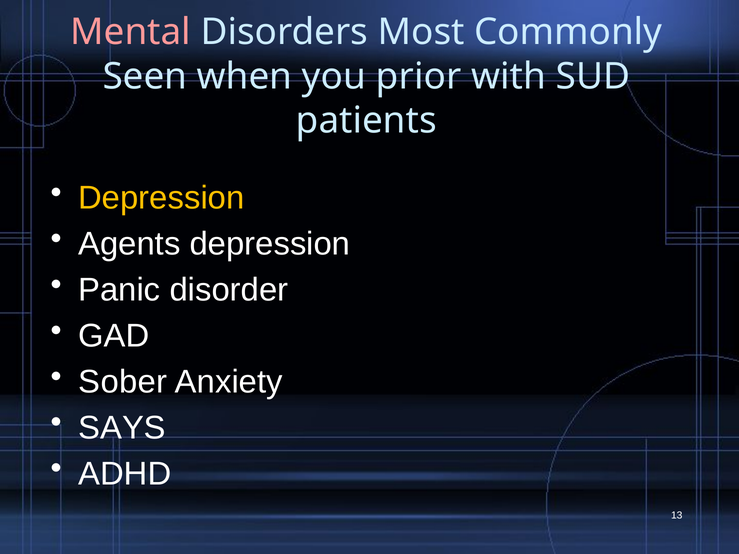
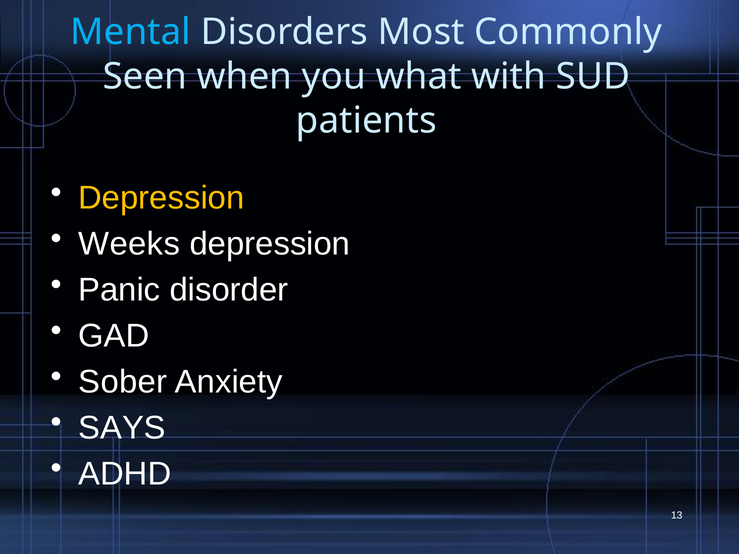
Mental colour: pink -> light blue (131, 32)
prior: prior -> what (419, 76)
Agents: Agents -> Weeks (129, 244)
